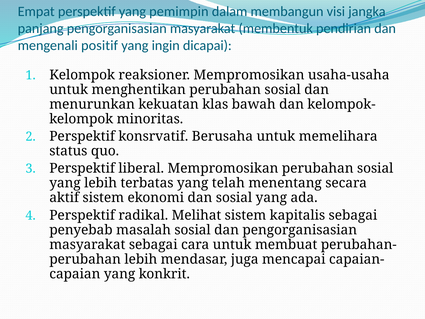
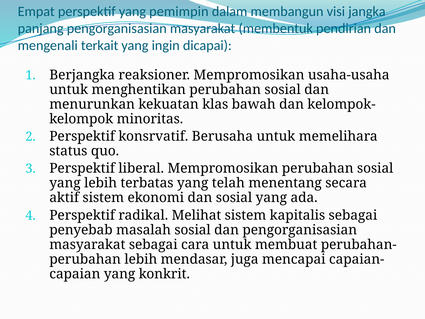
positif: positif -> terkait (100, 46)
Kelompok: Kelompok -> Berjangka (82, 75)
